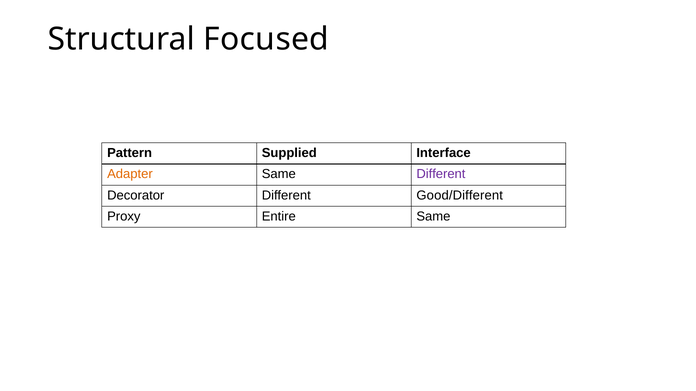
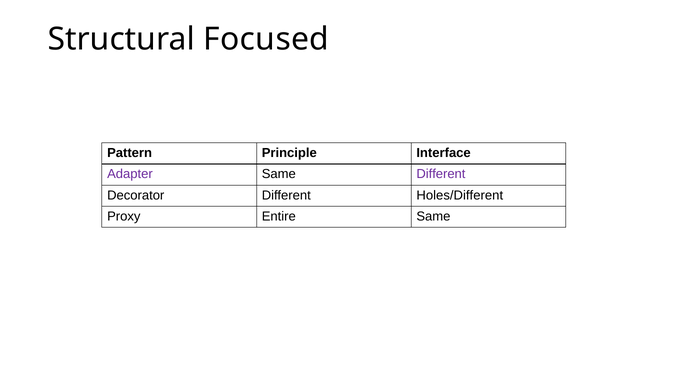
Supplied: Supplied -> Principle (289, 153)
Adapter colour: orange -> purple (130, 174)
Good/Different: Good/Different -> Holes/Different (460, 195)
